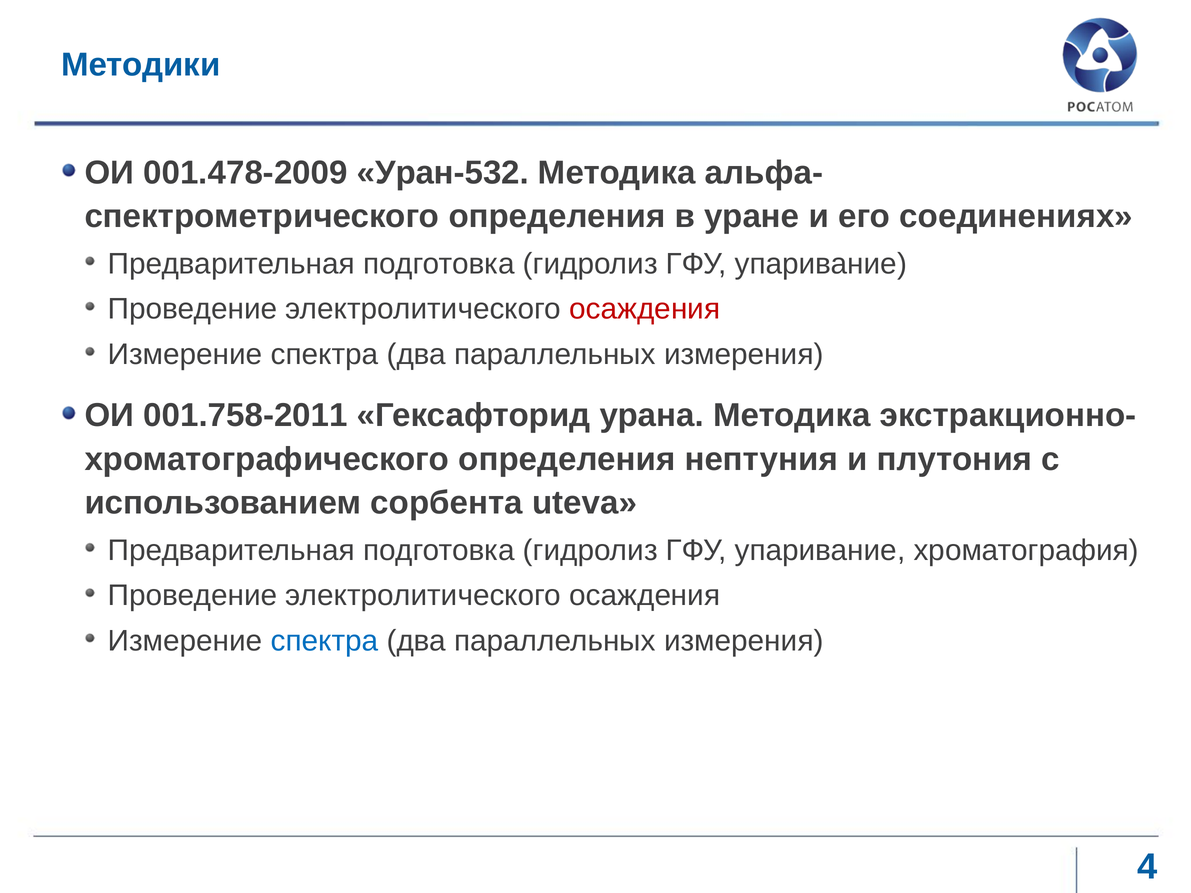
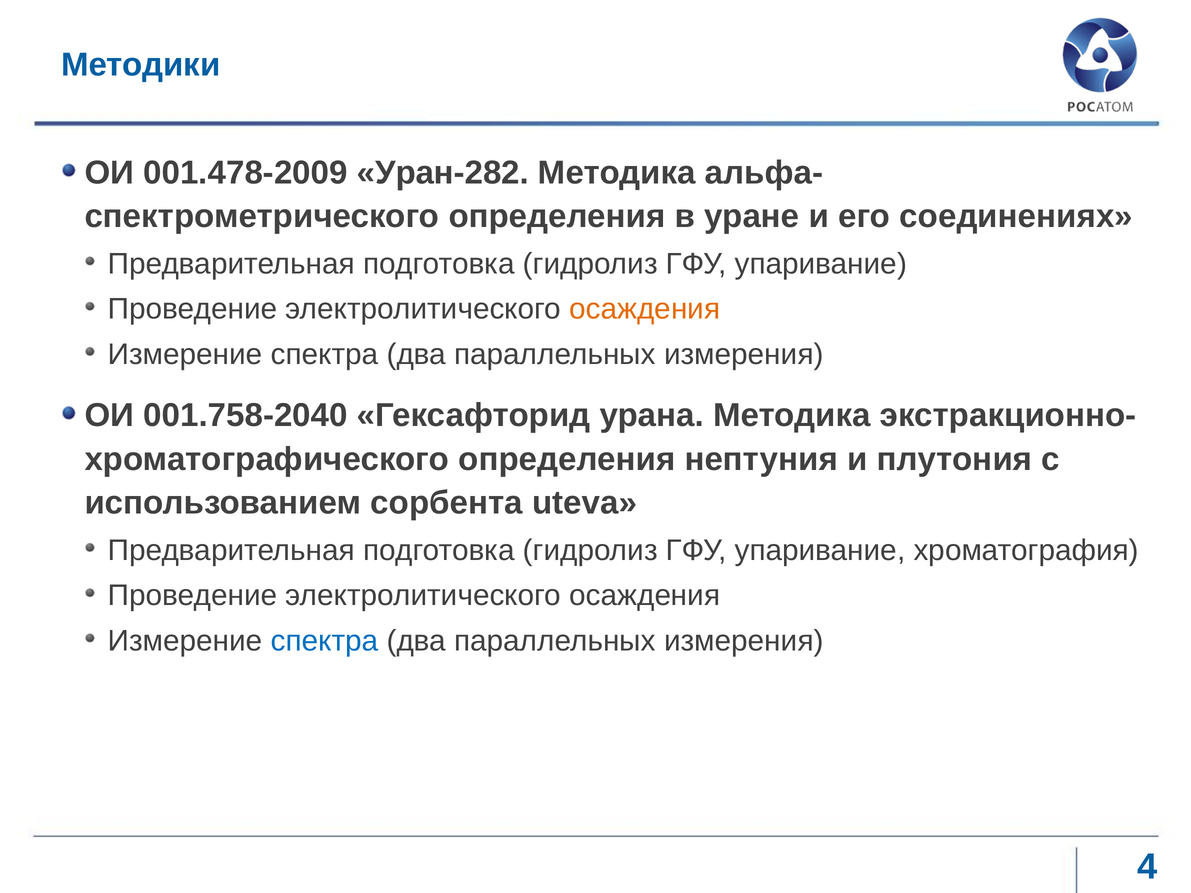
Уран-532: Уран-532 -> Уран-282 (443, 173)
осаждения colour: red -> orange (645, 309)
001.758-2011: 001.758-2011 -> 001.758-2040 (246, 416)
